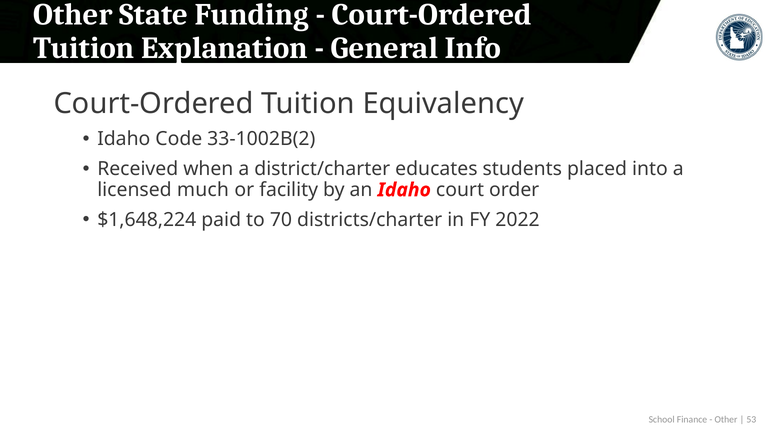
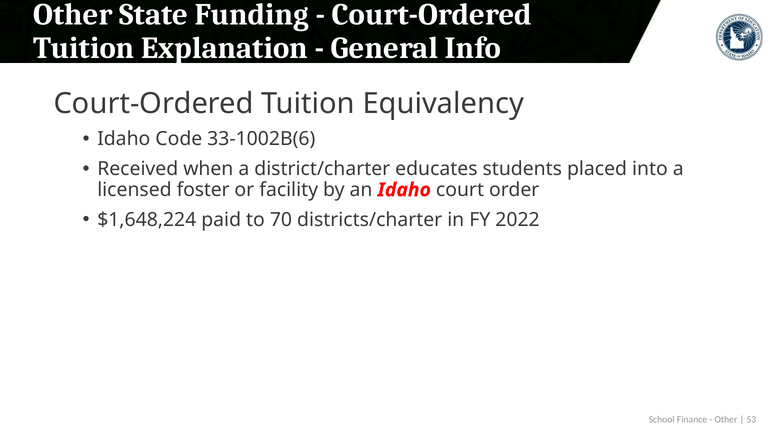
33-1002B(2: 33-1002B(2 -> 33-1002B(6 (261, 139)
much: much -> foster (203, 190)
